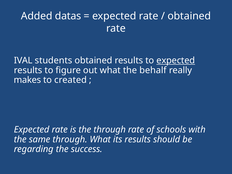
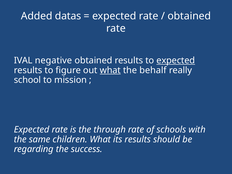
students: students -> negative (53, 60)
what underline: none -> present (110, 70)
makes: makes -> school (27, 80)
created: created -> mission (71, 80)
same through: through -> children (70, 139)
